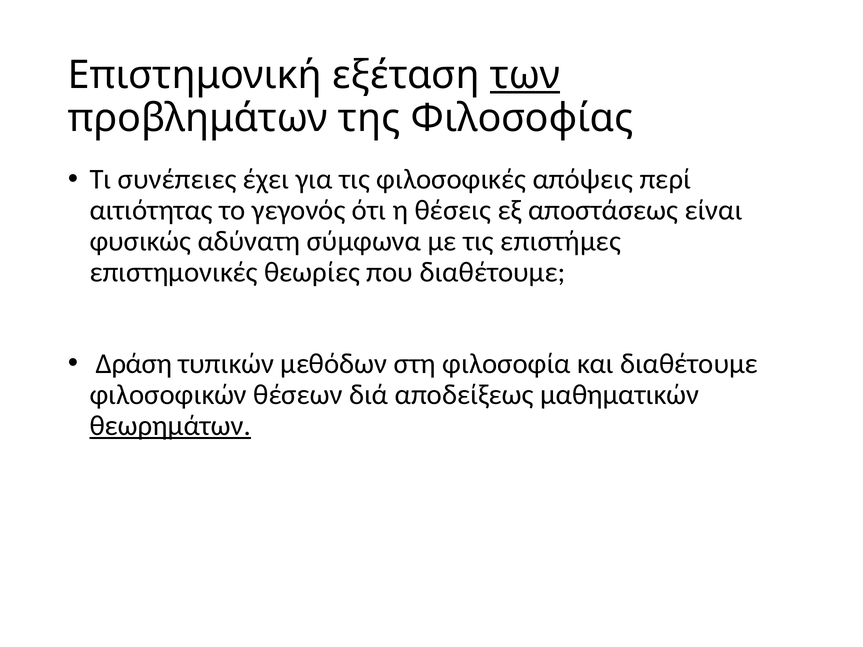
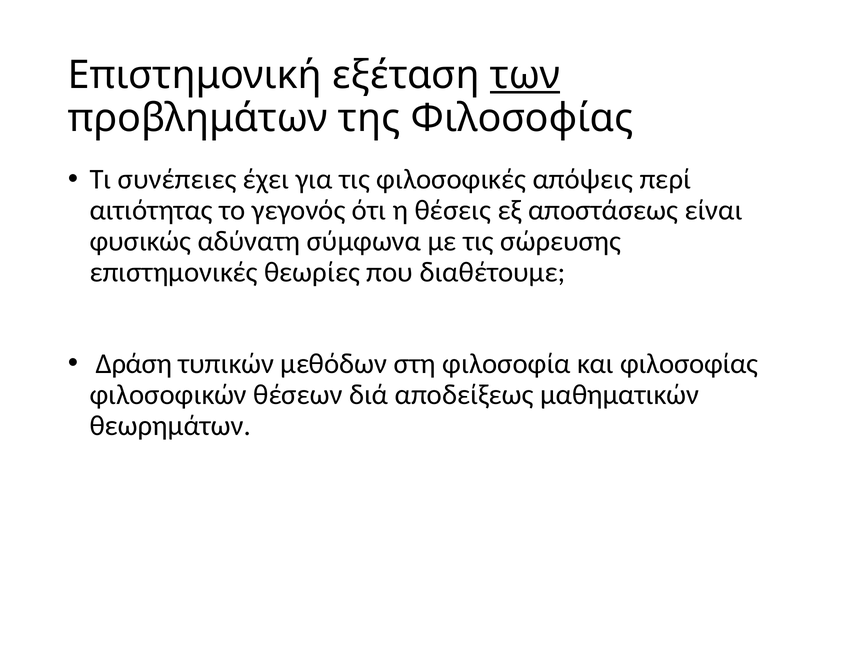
επιστήμες: επιστήμες -> σώρευσης (561, 241)
και διαθέτουμε: διαθέτουμε -> φιλοσοφίας (689, 364)
θεωρημάτων underline: present -> none (170, 426)
